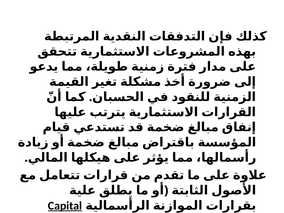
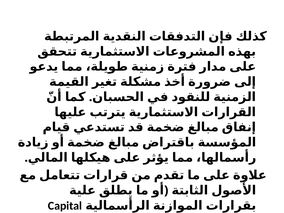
Capital underline: present -> none (65, 206)
